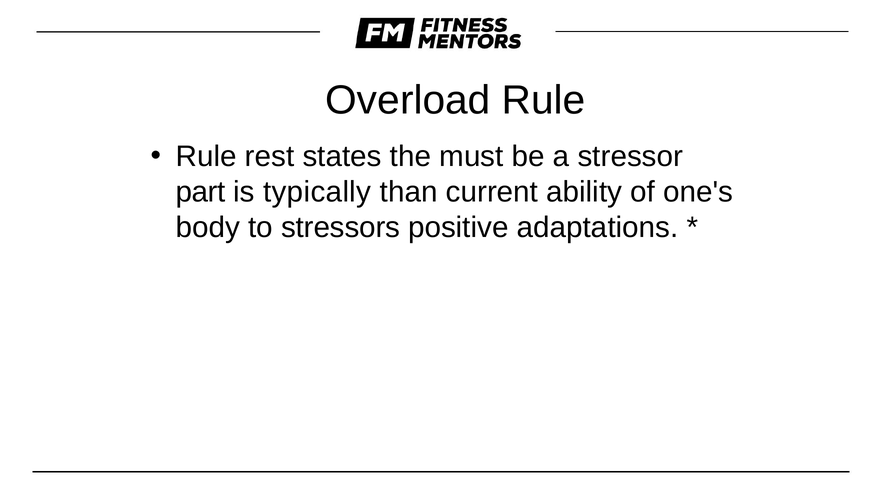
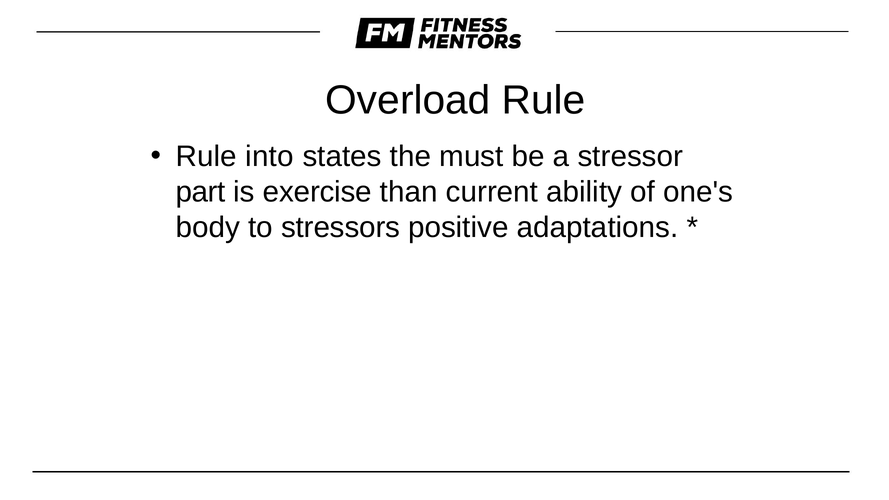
rest: rest -> into (269, 156)
typically: typically -> exercise (317, 192)
